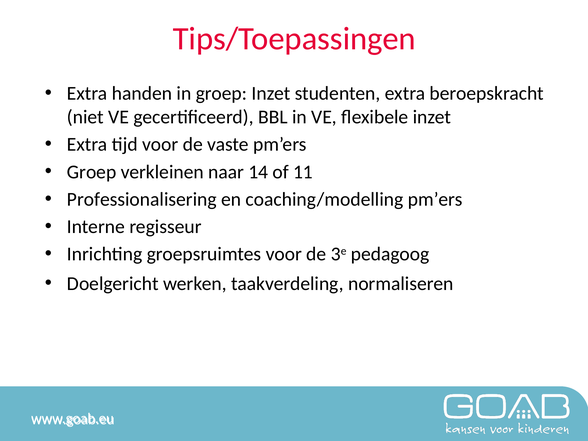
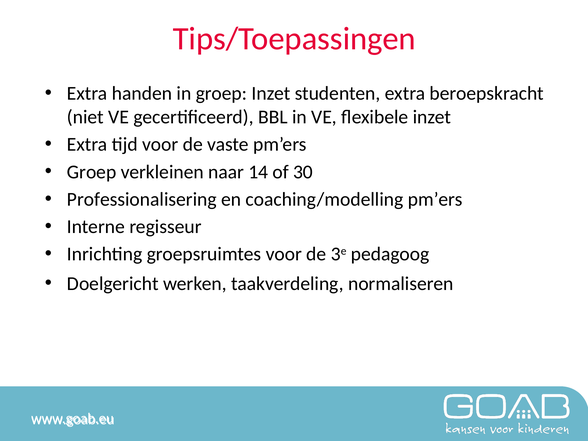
11: 11 -> 30 (303, 172)
